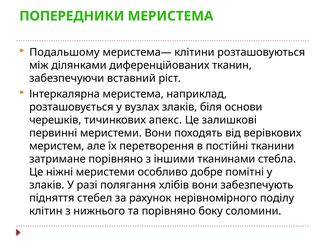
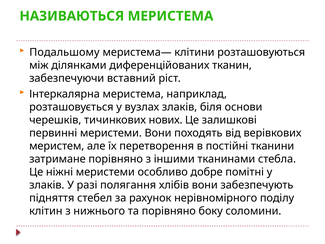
ПОПЕРЕДНИКИ: ПОПЕРЕДНИКИ -> НАЗИВАЮТЬСЯ (72, 16)
апекс: апекс -> нових (166, 120)
